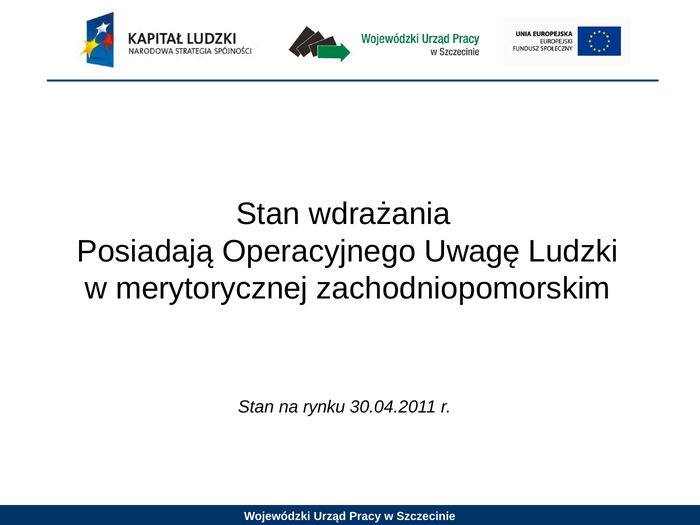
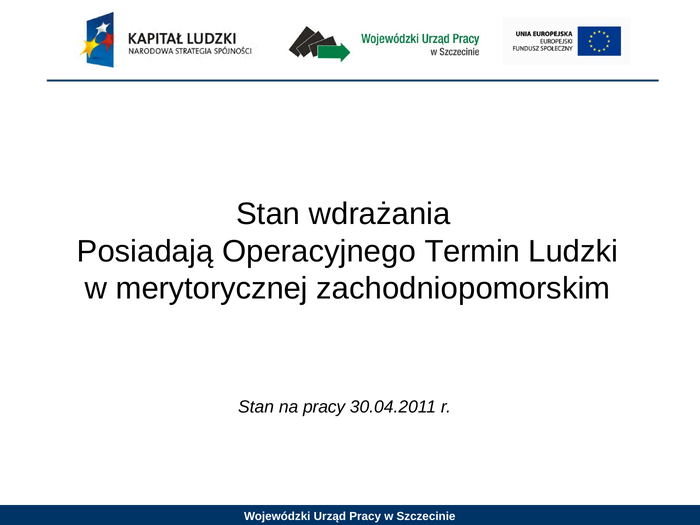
Uwagę: Uwagę -> Termin (472, 251)
na rynku: rynku -> pracy (324, 407)
